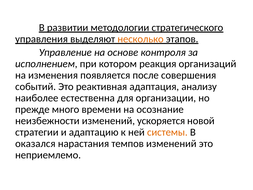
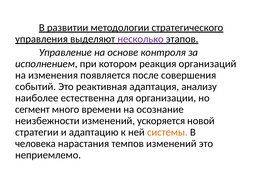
несколько colour: orange -> purple (141, 39)
прежде: прежде -> сегмент (32, 109)
оказался: оказался -> человека (35, 143)
